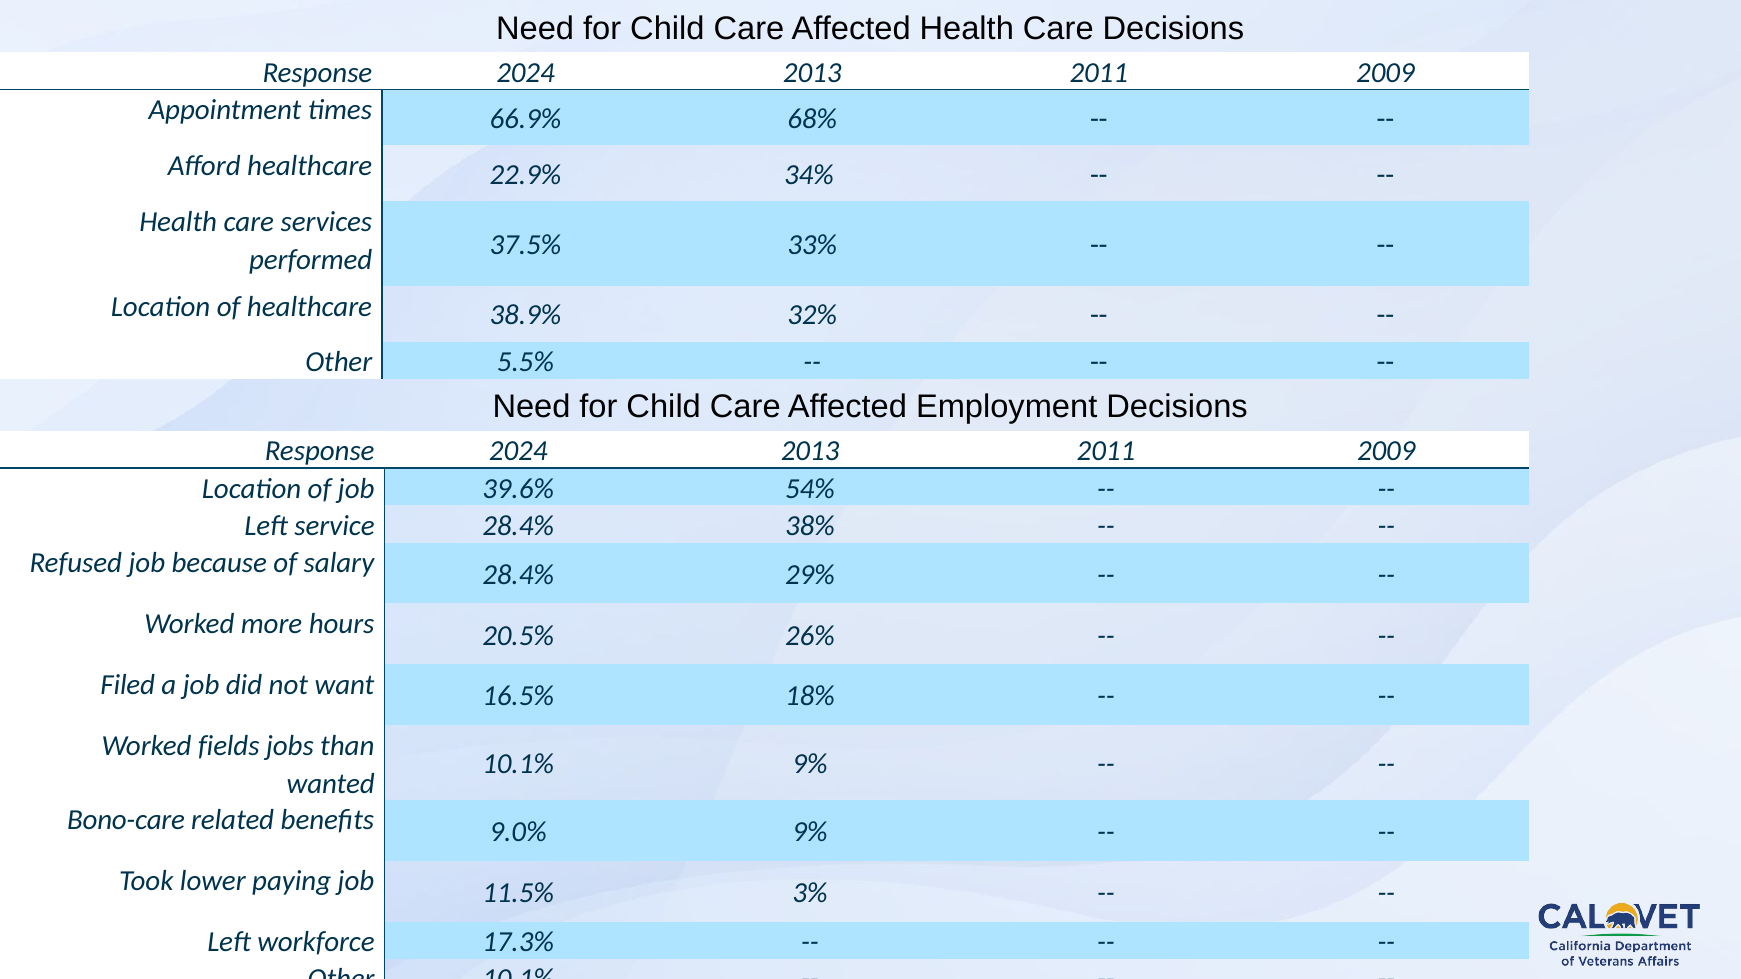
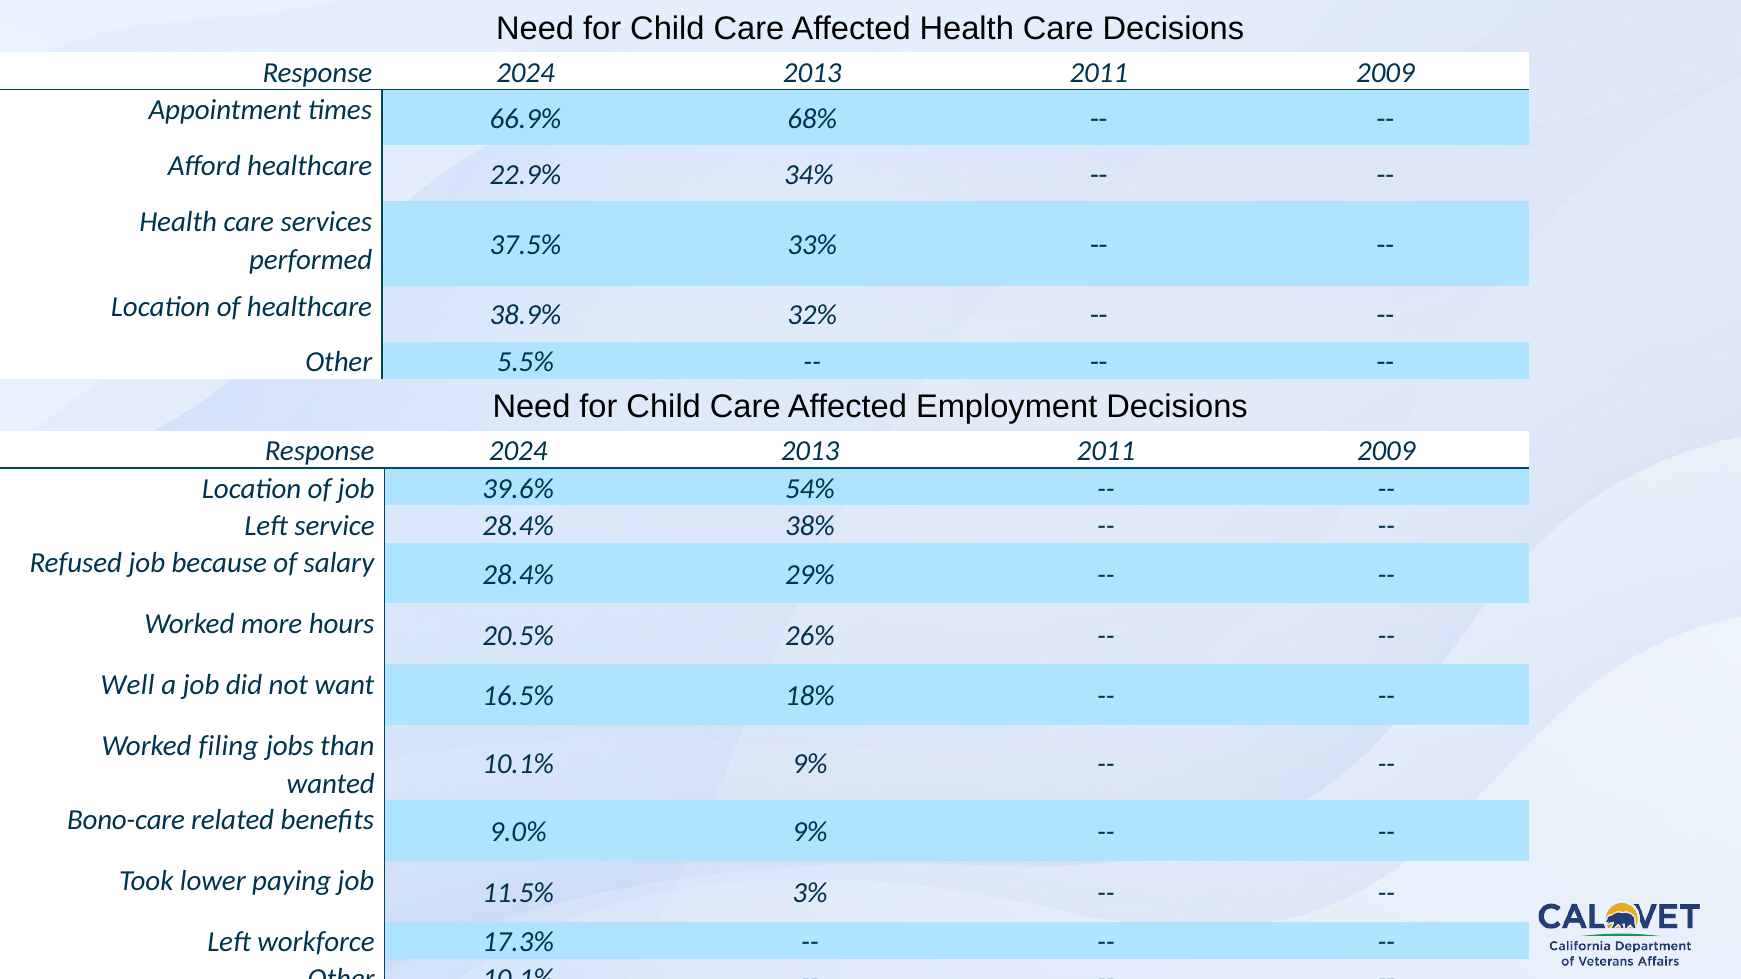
Filed: Filed -> Well (128, 685)
fields: fields -> filing (229, 746)
